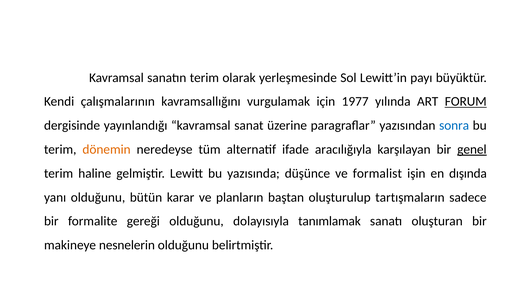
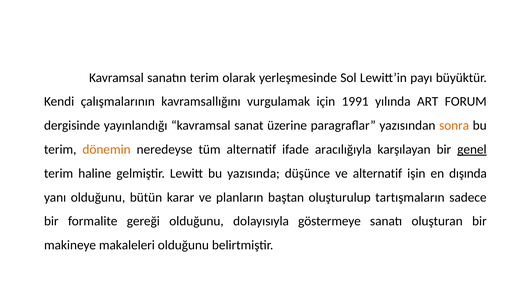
1977: 1977 -> 1991 (355, 101)
FORUM underline: present -> none (466, 101)
sonra colour: blue -> orange (454, 125)
ve formalist: formalist -> alternatif (377, 173)
tanımlamak: tanımlamak -> göstermeye (329, 221)
nesnelerin: nesnelerin -> makaleleri (127, 245)
